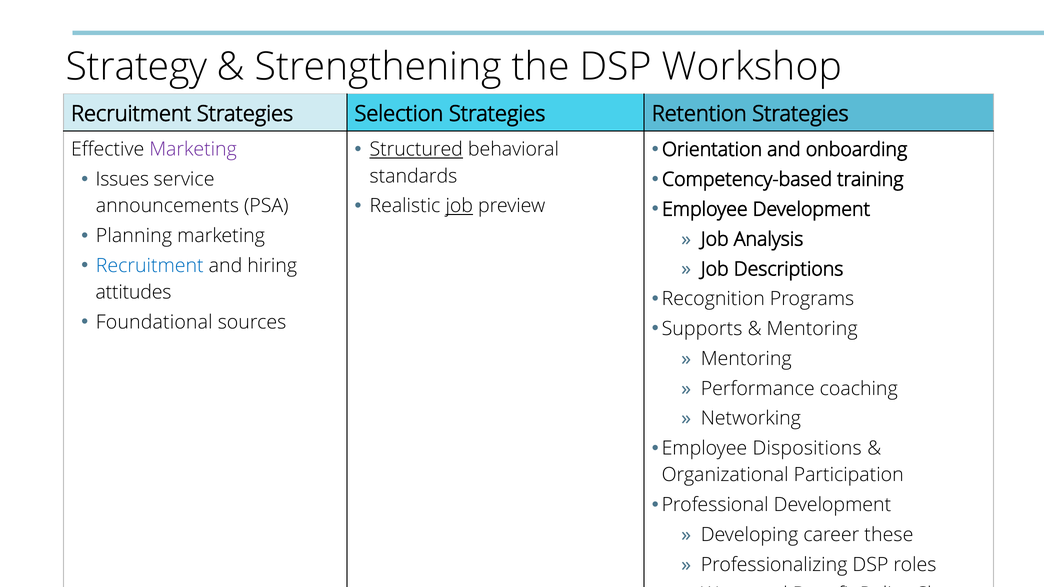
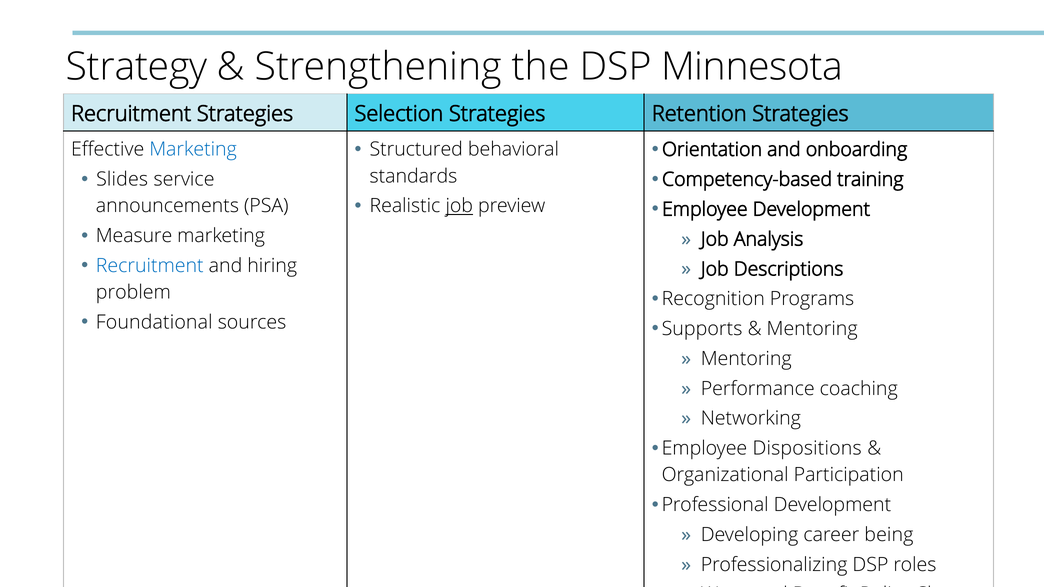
Workshop: Workshop -> Minnesota (752, 67)
Structured underline: present -> none (416, 150)
Marketing colour: purple -> blue (193, 150)
Issues: Issues -> Slides (122, 179)
Planning: Planning -> Measure (134, 236)
attitudes: attitudes -> problem (133, 292)
these: these -> being (889, 535)
